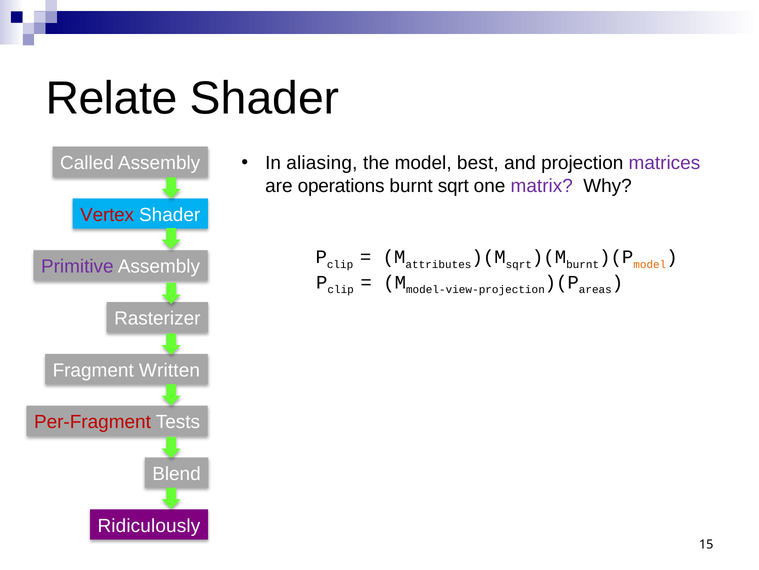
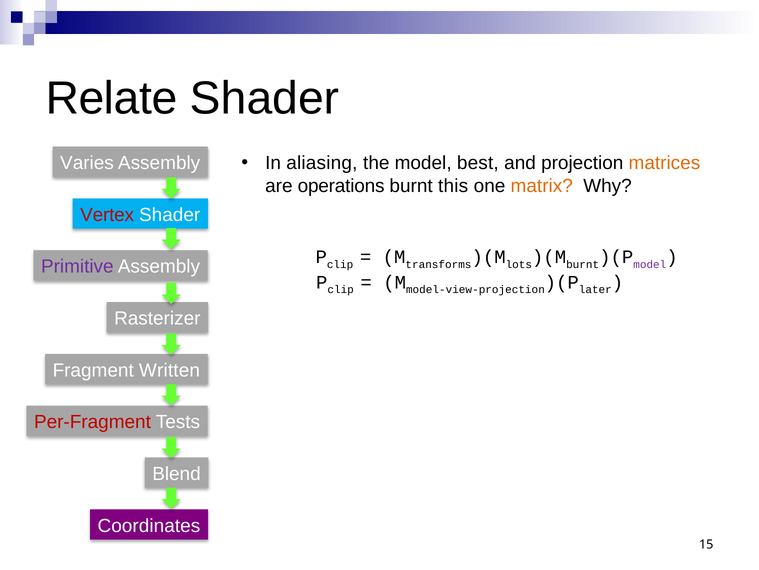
matrices colour: purple -> orange (664, 163)
Called: Called -> Varies (87, 163)
burnt sqrt: sqrt -> this (453, 186)
matrix colour: purple -> orange (542, 186)
attributes: attributes -> transforms (438, 264)
sqrt: sqrt -> lots (519, 264)
model colour: orange -> purple (650, 264)
areas: areas -> later (595, 289)
Ridiculously: Ridiculously -> Coordinates (149, 525)
